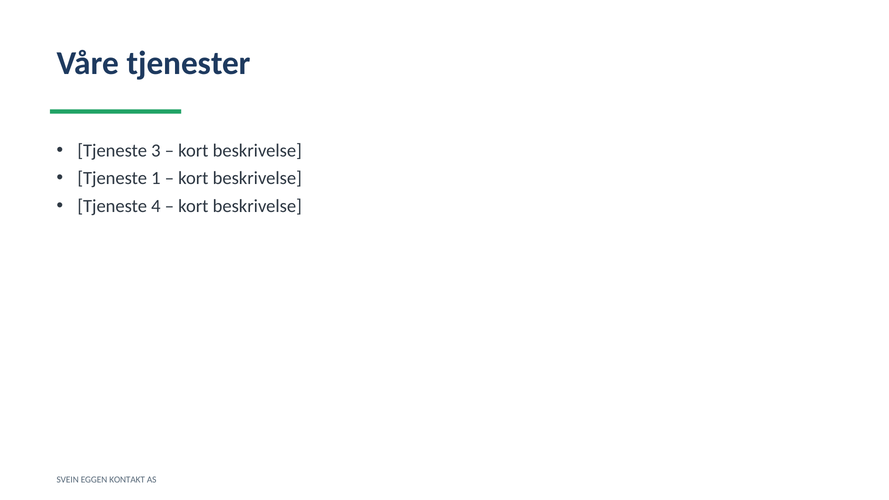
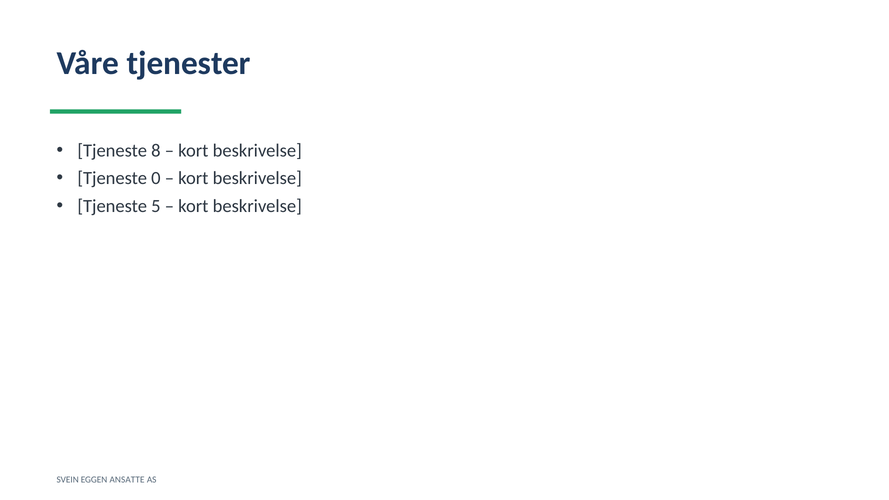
3: 3 -> 8 (156, 151)
1: 1 -> 0 (156, 178)
4: 4 -> 5 (156, 206)
KONTAKT: KONTAKT -> ANSATTE (127, 480)
